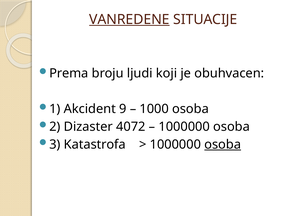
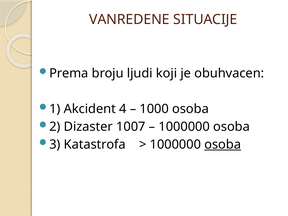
VANREDENE underline: present -> none (129, 19)
9: 9 -> 4 (123, 109)
4072: 4072 -> 1007 (131, 127)
